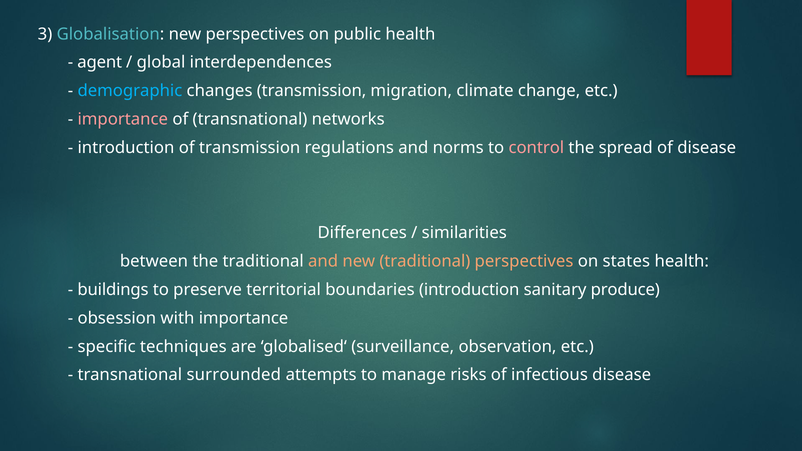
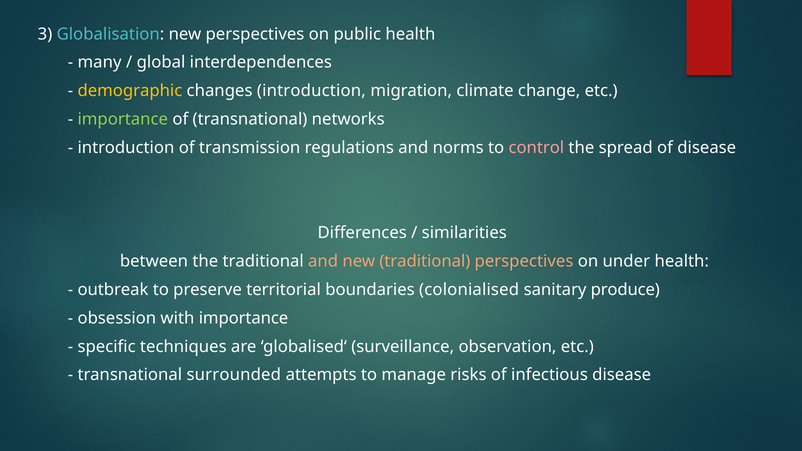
agent: agent -> many (100, 62)
demographic colour: light blue -> yellow (130, 91)
changes transmission: transmission -> introduction (311, 91)
importance colour: pink -> light green (123, 119)
states: states -> under (626, 261)
buildings: buildings -> outbreak (113, 290)
boundaries introduction: introduction -> colonialised (469, 290)
